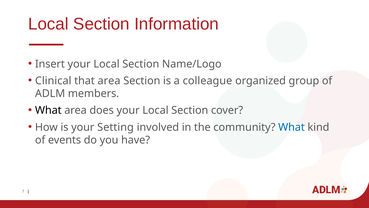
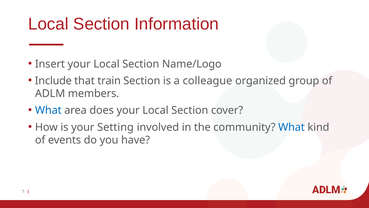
Clinical: Clinical -> Include (53, 81)
that area: area -> train (109, 81)
What colour: black -> blue (48, 110)
